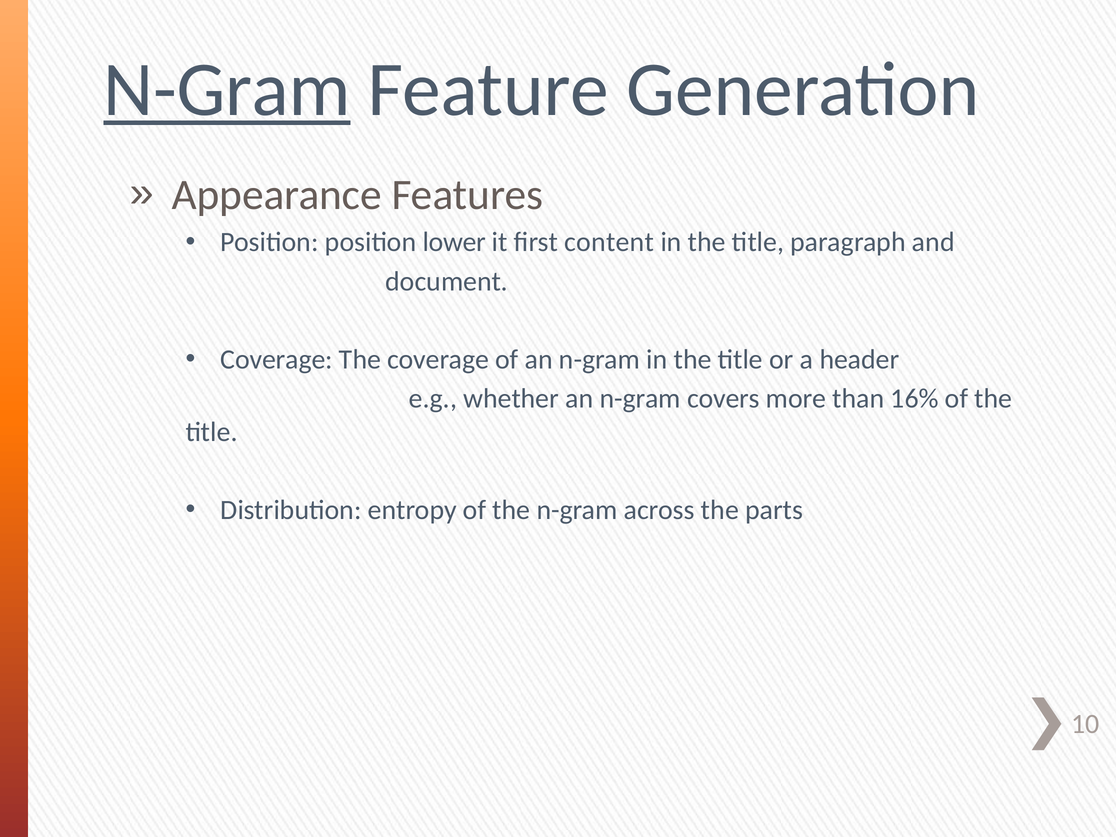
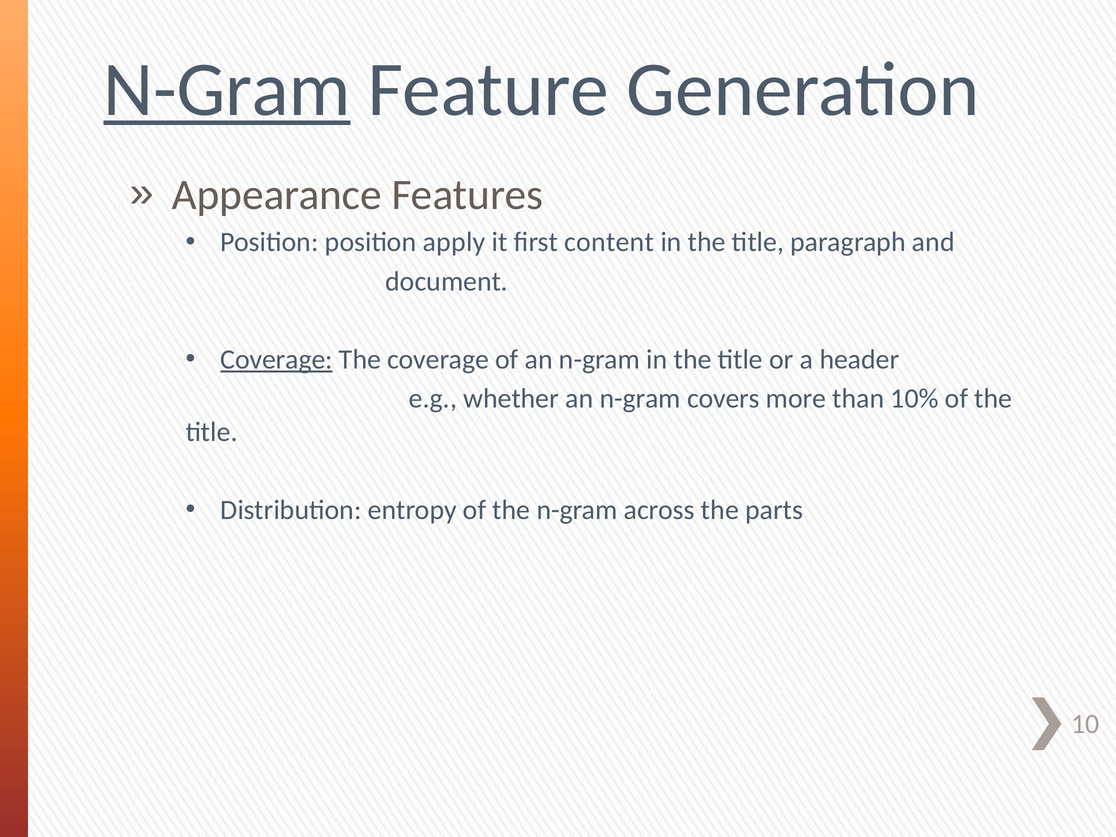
lower: lower -> apply (454, 242)
Coverage underline: none -> present (277, 359)
16%: 16% -> 10% (915, 399)
